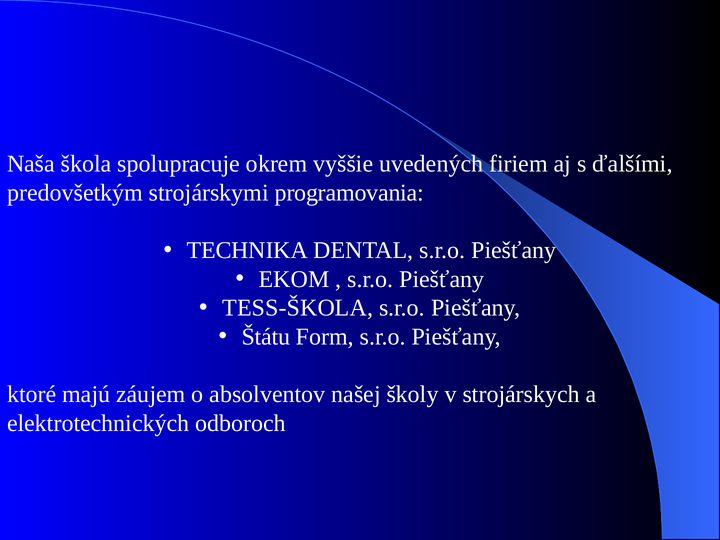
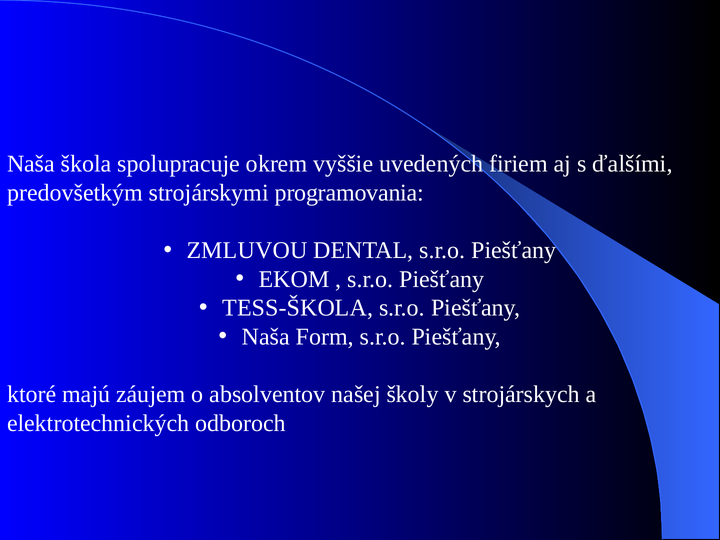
TECHNIKA: TECHNIKA -> ZMLUVOU (247, 250)
Štátu: Štátu -> Naša (266, 337)
